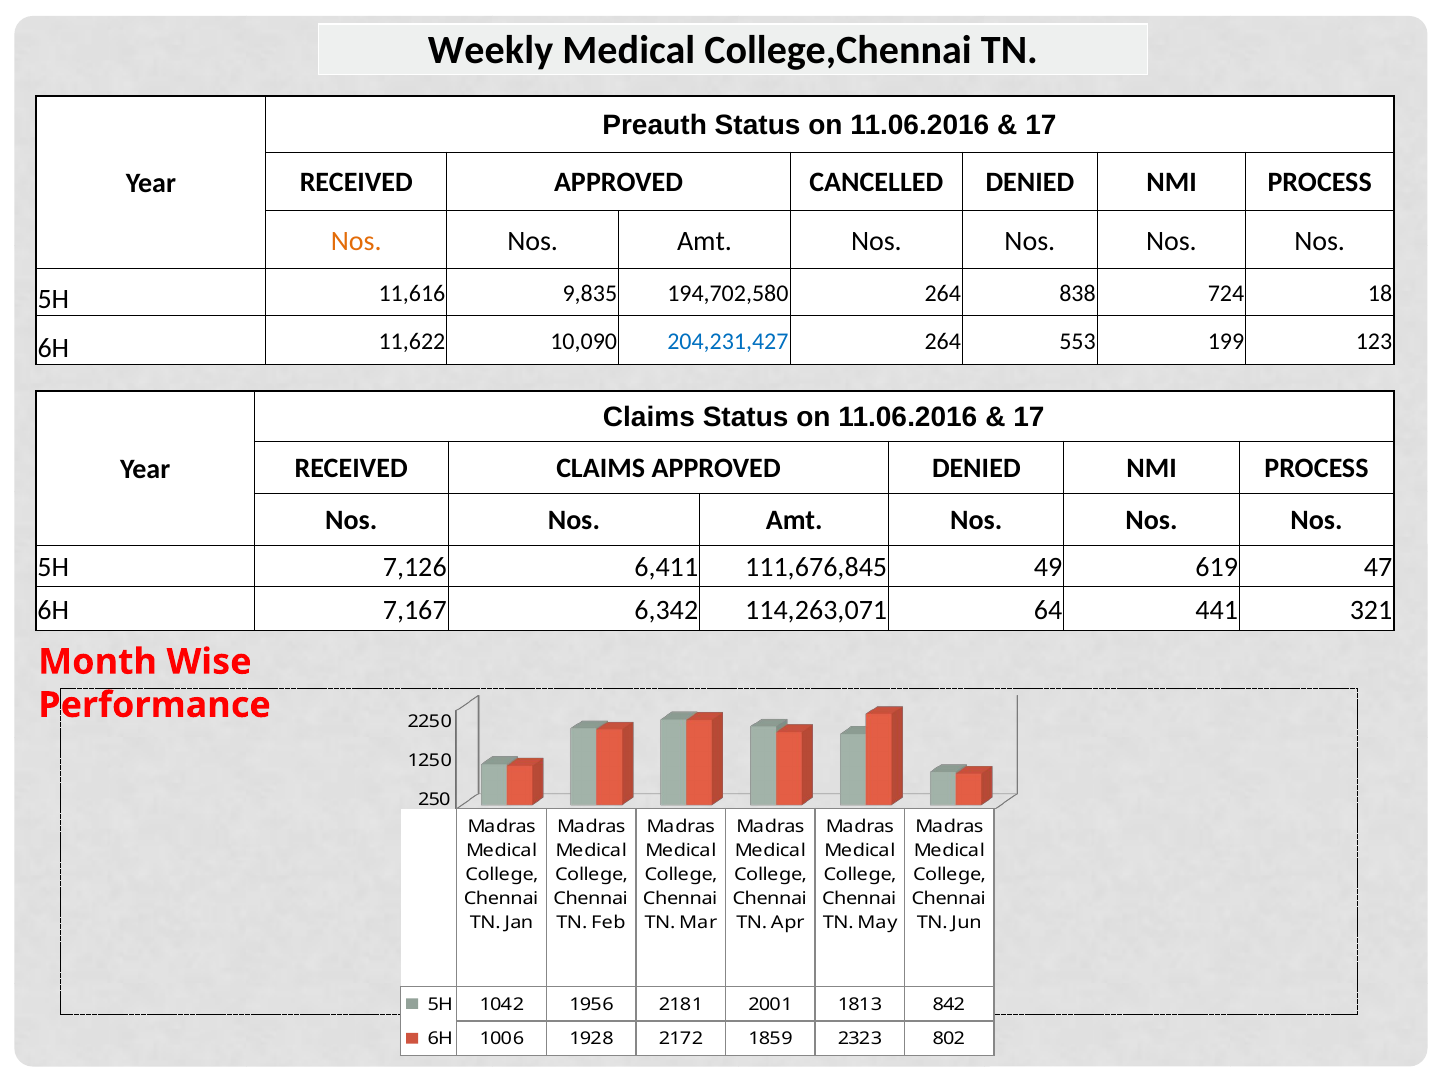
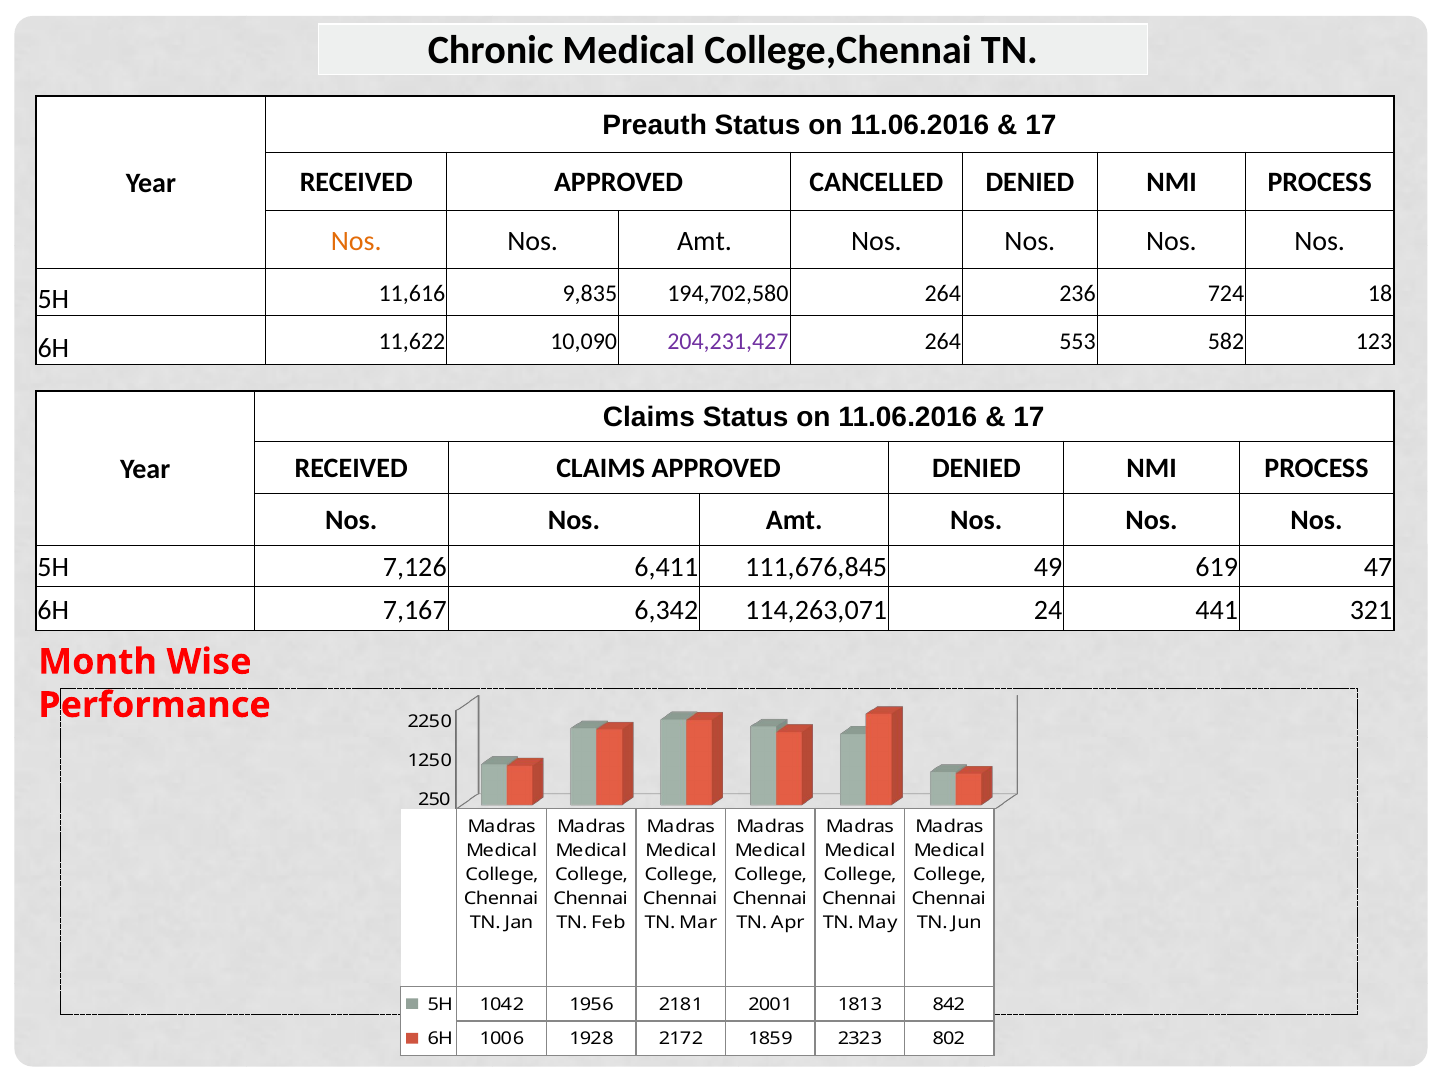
Weekly: Weekly -> Chronic (491, 51)
838: 838 -> 236 (1078, 293)
204,231,427 colour: blue -> purple (728, 341)
199: 199 -> 582 (1226, 341)
64: 64 -> 24 (1048, 610)
